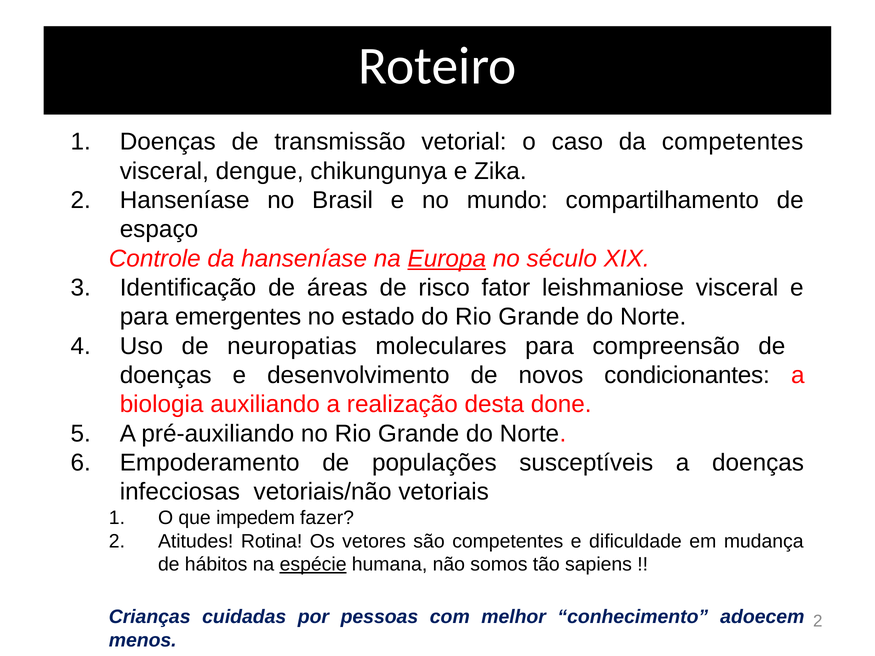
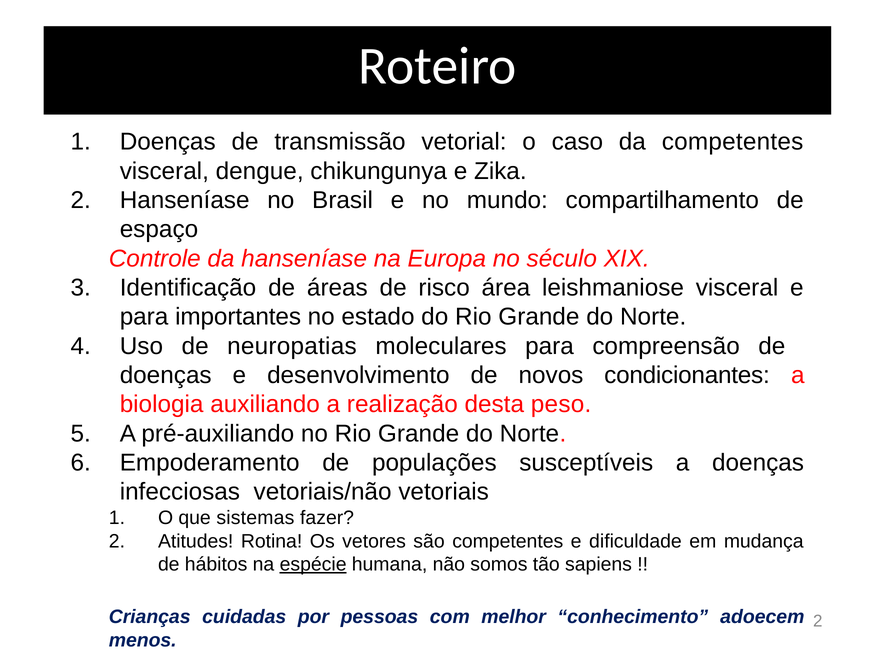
Europa underline: present -> none (447, 259)
fator: fator -> área (506, 288)
emergentes: emergentes -> importantes (238, 317)
done: done -> peso (561, 405)
impedem: impedem -> sistemas (255, 518)
